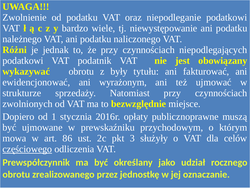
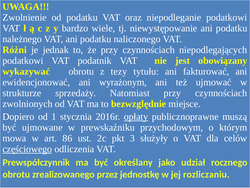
były: były -> tezy (119, 71)
opłaty underline: none -> present (136, 116)
oznaczanie: oznaczanie -> rozliczaniu (206, 174)
